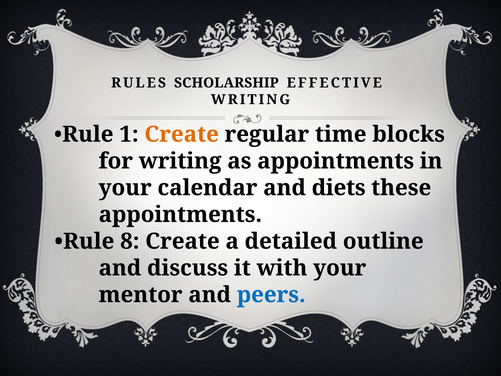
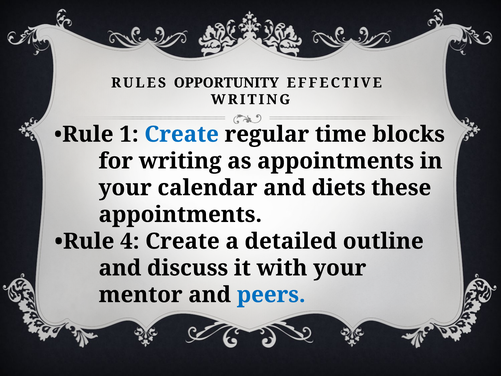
SCHOLARSHIP: SCHOLARSHIP -> OPPORTUNITY (226, 83)
Create colour: orange -> blue (182, 134)
8: 8 -> 4 (130, 241)
